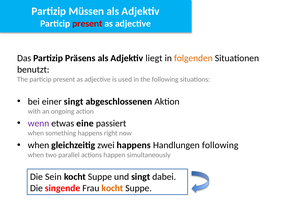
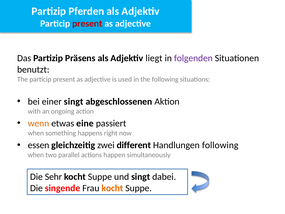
Müssen: Müssen -> Pferden (86, 11)
folgenden colour: orange -> purple (193, 58)
wenn colour: purple -> orange (38, 123)
when: when -> essen (39, 145)
zwei happens: happens -> different (134, 145)
Sein: Sein -> Sehr (53, 177)
